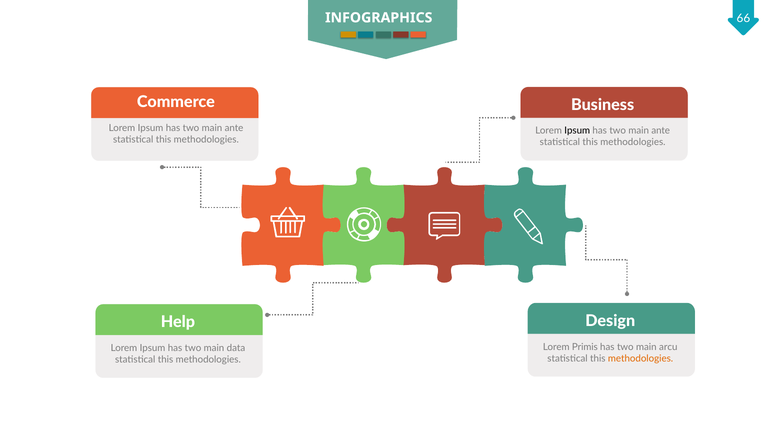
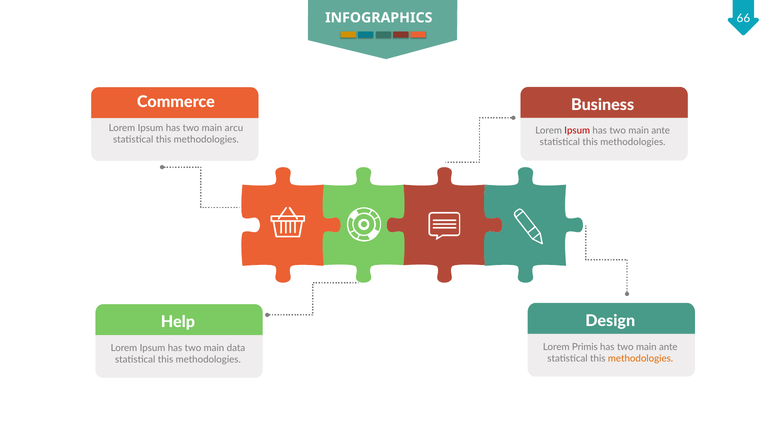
ante: ante -> arcu (234, 128)
Ipsum colour: black -> red (577, 131)
arcu: arcu -> ante (668, 347)
